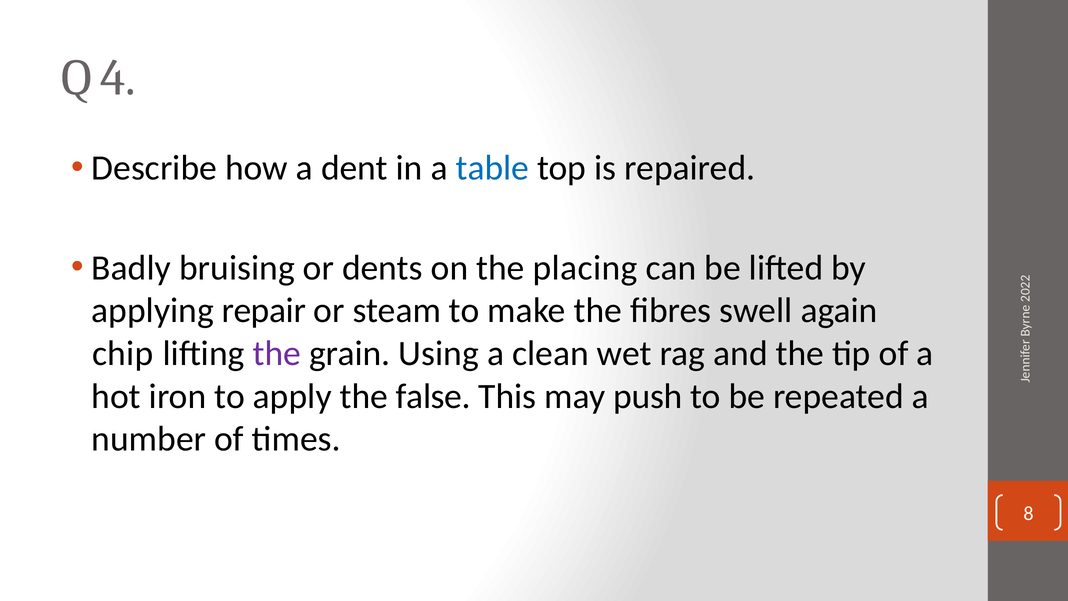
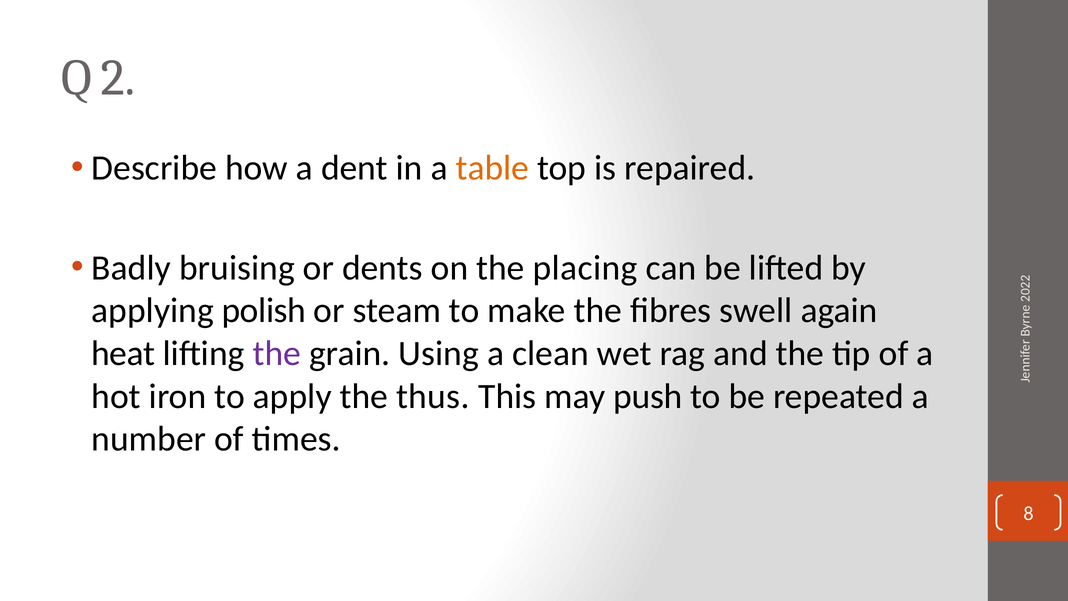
Q 4: 4 -> 2 (118, 78)
table colour: blue -> orange (492, 168)
repair: repair -> polish (264, 311)
chip: chip -> heat (123, 353)
false: false -> thus (433, 396)
